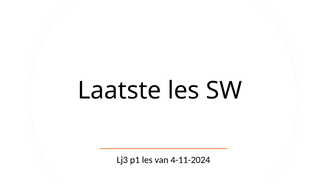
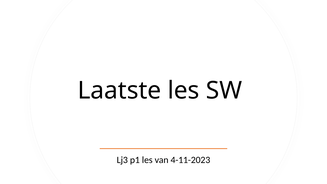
4-11-2024: 4-11-2024 -> 4-11-2023 (190, 160)
